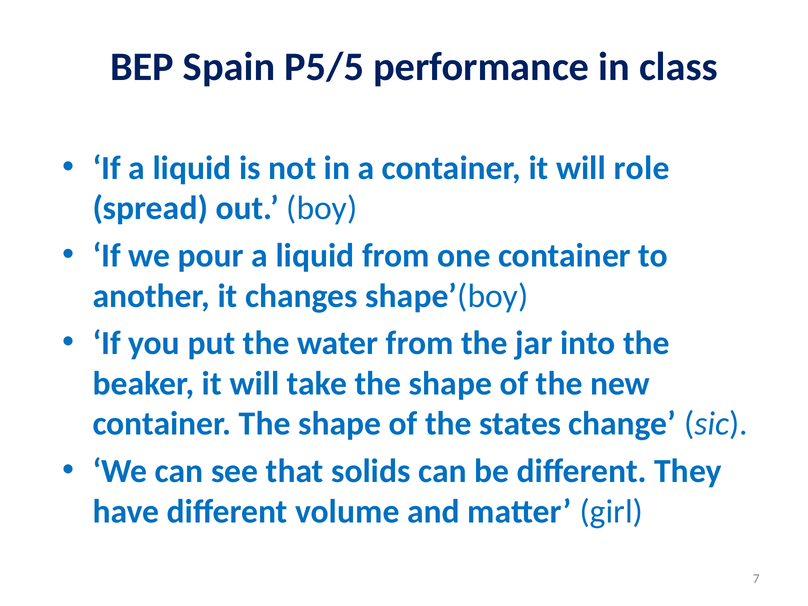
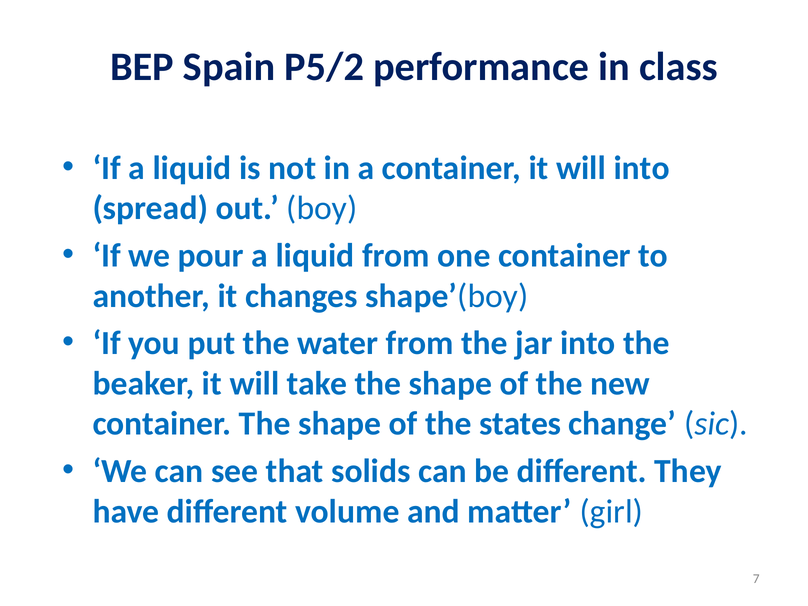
P5/5: P5/5 -> P5/2 (324, 67)
will role: role -> into (642, 168)
